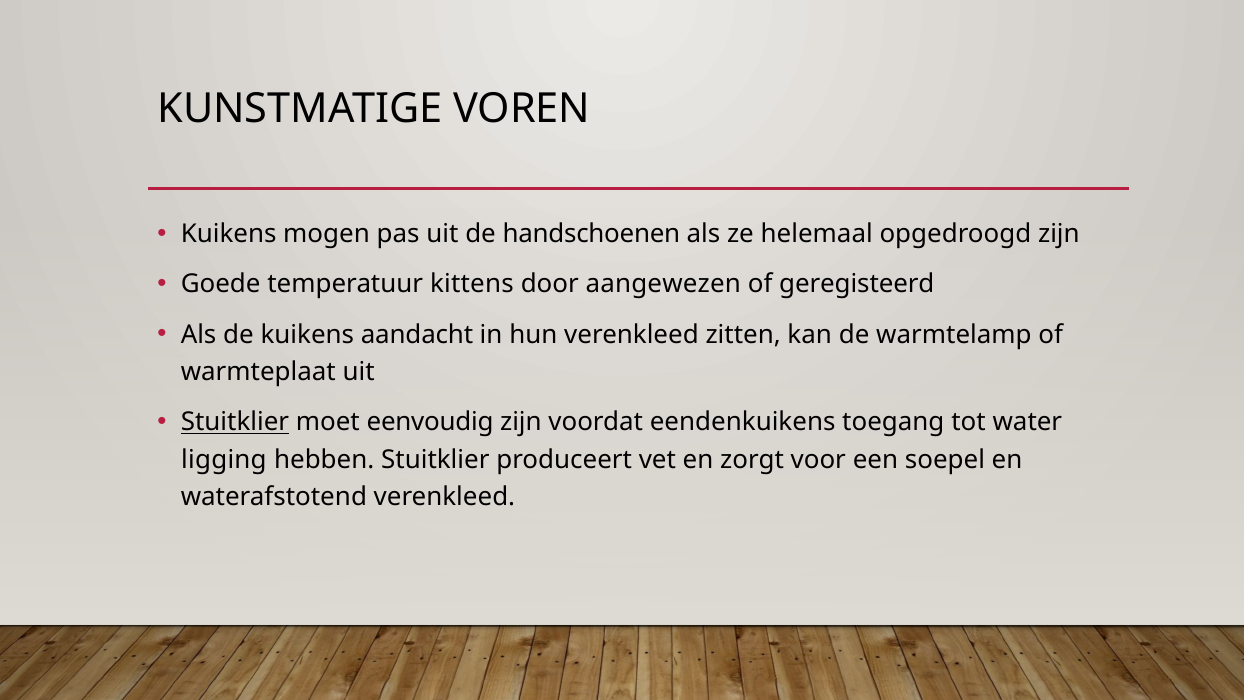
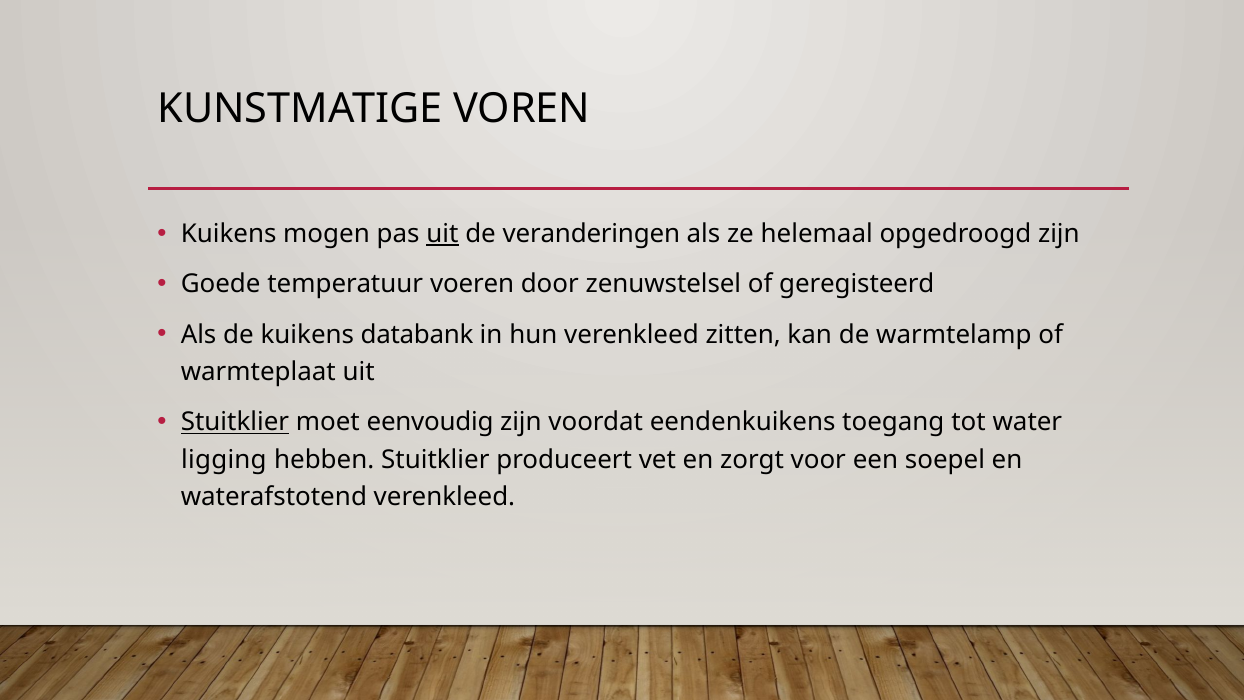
uit underline: none -> present (442, 234)
handschoenen: handschoenen -> veranderingen (591, 234)
kittens: kittens -> voeren (472, 284)
aangewezen: aangewezen -> zenuwstelsel (663, 284)
aandacht: aandacht -> databank (417, 334)
